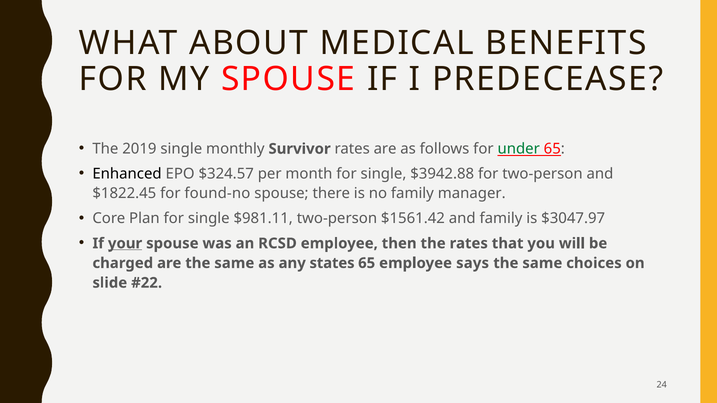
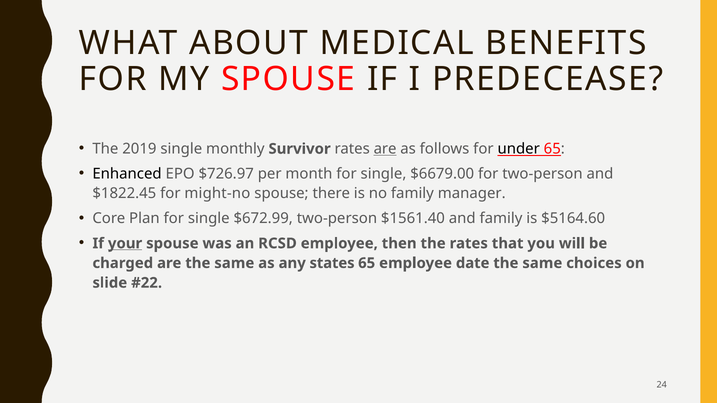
are underline: none -> present (385, 149)
under colour: green -> black (519, 149)
$324.57: $324.57 -> $726.97 (226, 174)
$3942.88: $3942.88 -> $6679.00 (442, 174)
found-no: found-no -> might-no (217, 194)
$981.11: $981.11 -> $672.99 (263, 219)
$1561.42: $1561.42 -> $1561.40 (413, 219)
$3047.97: $3047.97 -> $5164.60 (573, 219)
says: says -> date (473, 263)
